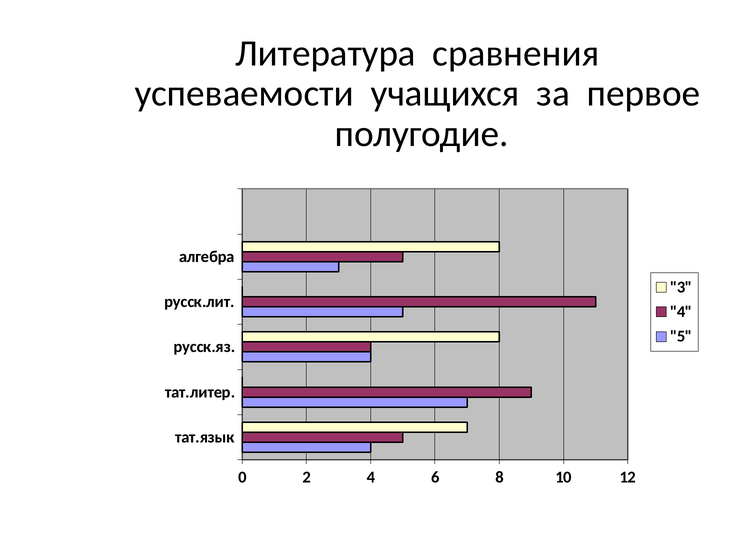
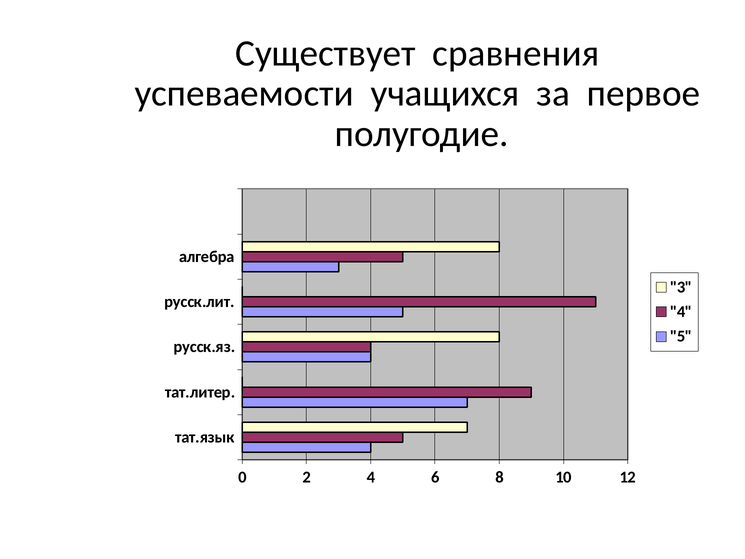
Литература: Литература -> Существует (326, 53)
